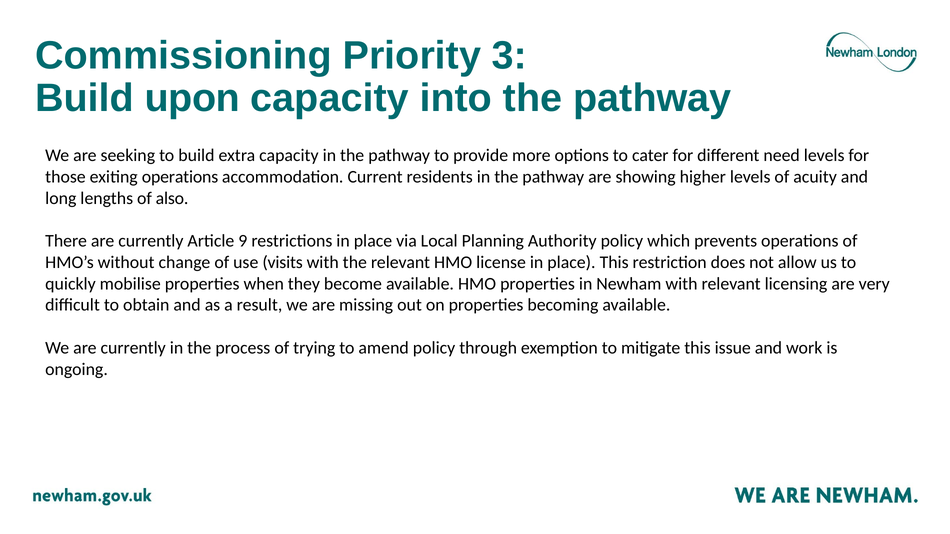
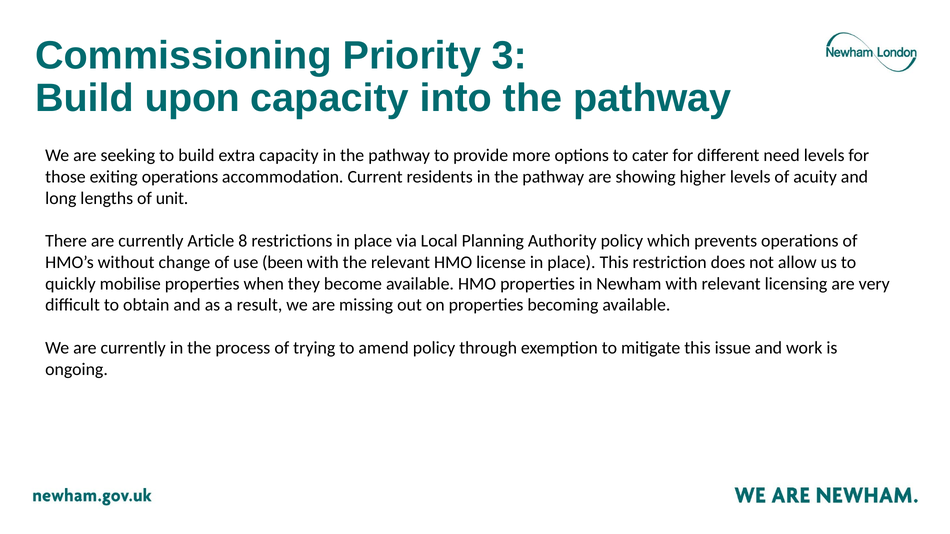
also: also -> unit (172, 198)
9: 9 -> 8 (243, 241)
visits: visits -> been (283, 263)
